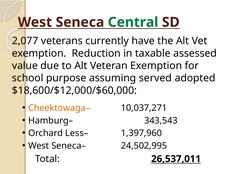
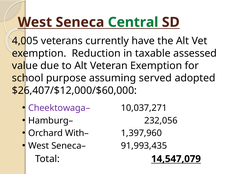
2,077: 2,077 -> 4,005 (25, 41)
$18,600/$12,000/$60,000: $18,600/$12,000/$60,000 -> $26,407/$12,000/$60,000 (74, 90)
Cheektowaga– colour: orange -> purple (59, 108)
343,543: 343,543 -> 232,056 (161, 121)
Less–: Less– -> With– (77, 133)
24,502,995: 24,502,995 -> 91,993,435 (144, 146)
26,537,011: 26,537,011 -> 14,547,079 (176, 159)
